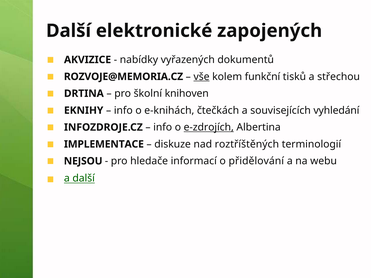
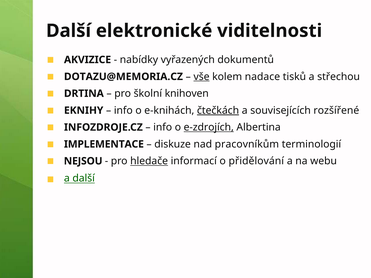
zapojených: zapojených -> viditelnosti (270, 31)
ROZVOJE@MEMORIA.CZ: ROZVOJE@MEMORIA.CZ -> DOTAZU@MEMORIA.CZ (123, 77)
funkční: funkční -> nadace (262, 77)
čtečkách underline: none -> present (218, 110)
vyhledání: vyhledání -> rozšířené (336, 110)
roztříštěných: roztříštěných -> pracovníkům (247, 144)
hledače underline: none -> present (149, 161)
